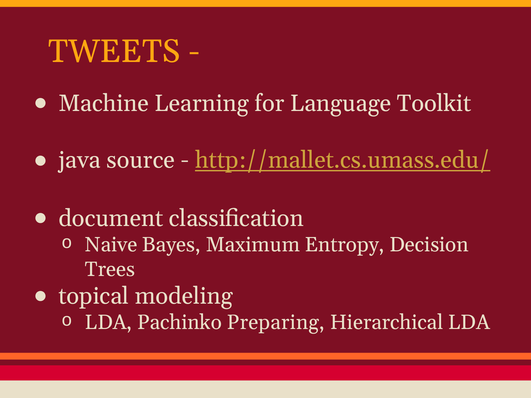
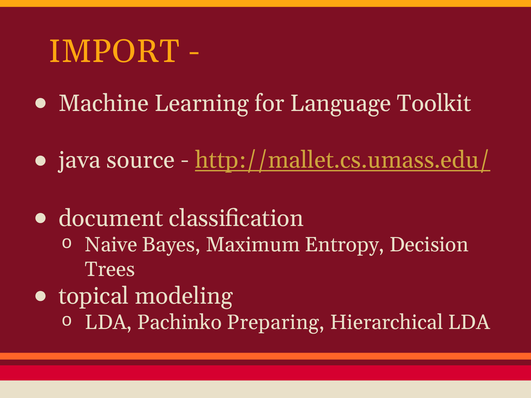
TWEETS: TWEETS -> IMPORT (114, 51)
